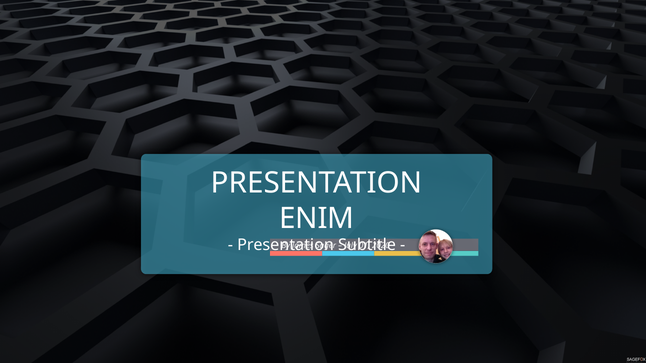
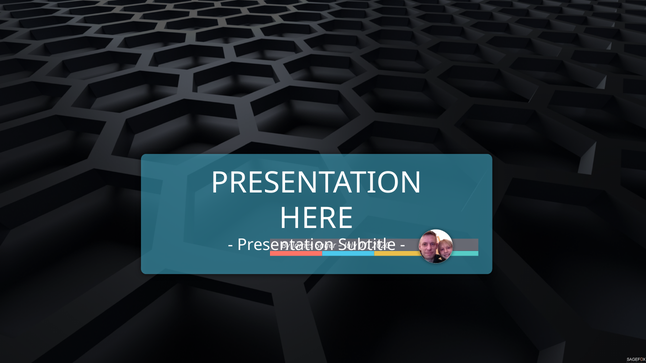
ENIM: ENIM -> HERE (316, 218)
